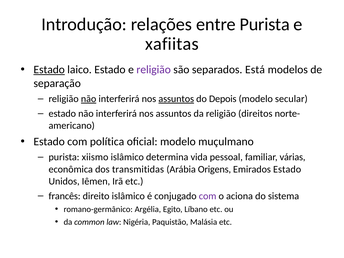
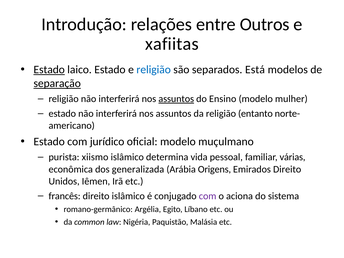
entre Purista: Purista -> Outros (265, 24)
religião colour: purple -> blue (154, 70)
separação underline: none -> present (57, 83)
não underline: present -> none (89, 99)
Depois: Depois -> Ensino (223, 99)
secular: secular -> mulher (291, 99)
direitos: direitos -> entanto (255, 114)
política: política -> jurídico (107, 142)
transmitidas: transmitidas -> generalizada (138, 169)
Emirados Estado: Estado -> Direito (287, 169)
